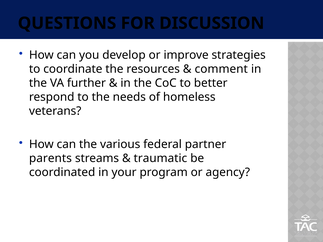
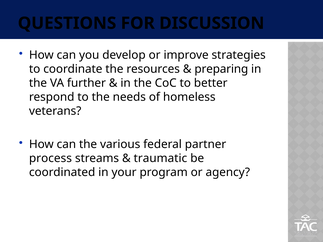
comment: comment -> preparing (221, 69)
parents: parents -> process (50, 158)
